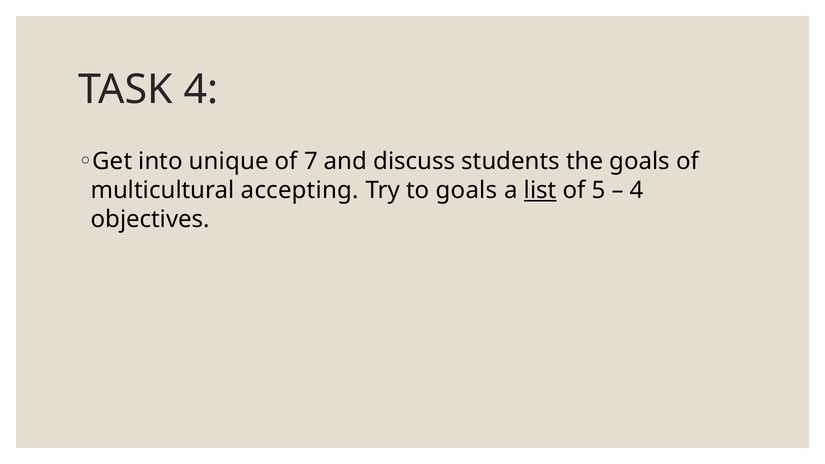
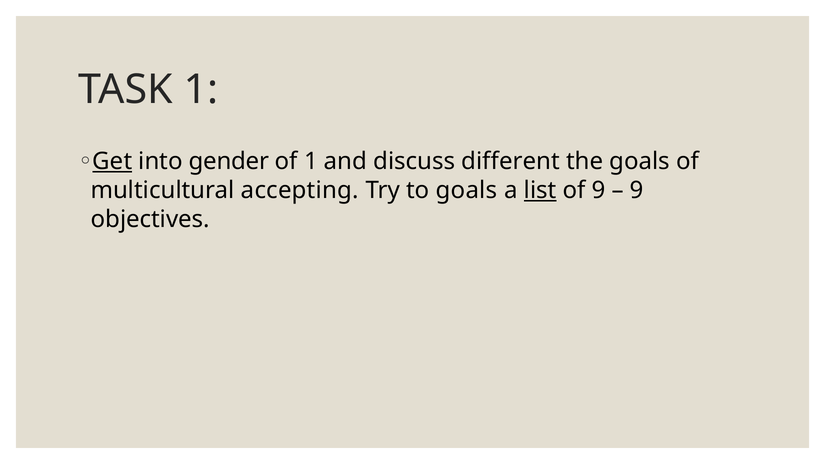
TASK 4: 4 -> 1 (201, 90)
Get underline: none -> present (112, 161)
unique: unique -> gender (229, 161)
of 7: 7 -> 1 (311, 161)
students: students -> different (511, 161)
of 5: 5 -> 9 (599, 190)
4: 4 -> 9 (637, 190)
